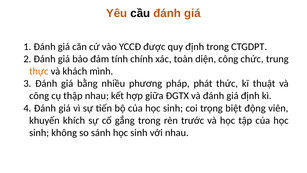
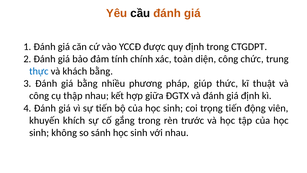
thực colour: orange -> blue (39, 71)
khách mình: mình -> bằng (101, 71)
phát: phát -> giúp (203, 83)
trọng biệt: biệt -> tiến (234, 108)
